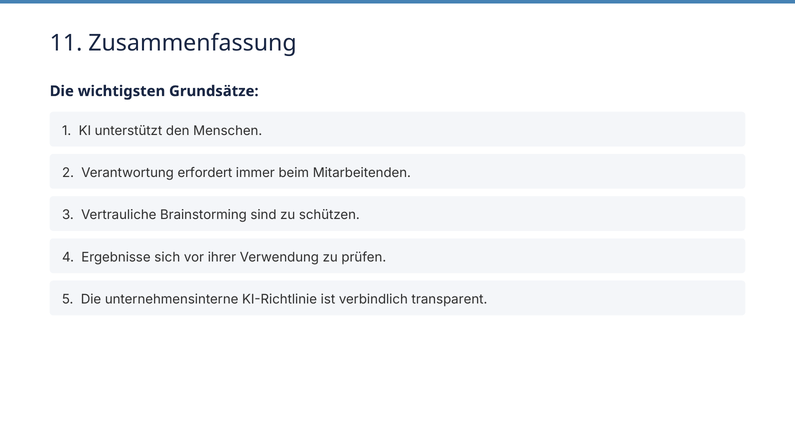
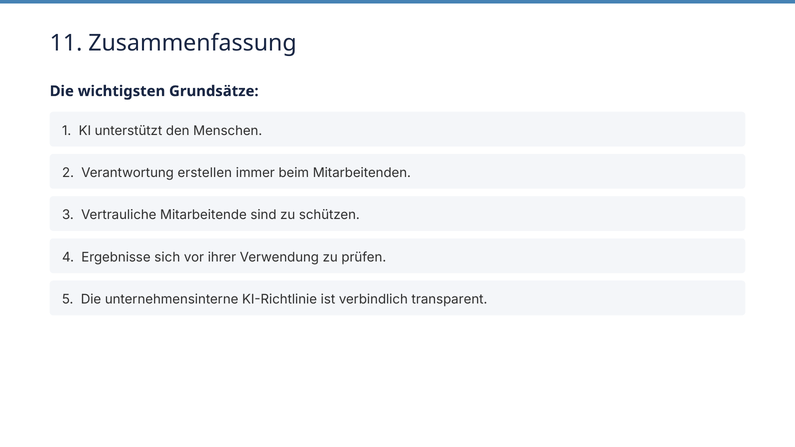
erfordert: erfordert -> erstellen (205, 173)
Brainstorming: Brainstorming -> Mitarbeitende (203, 215)
